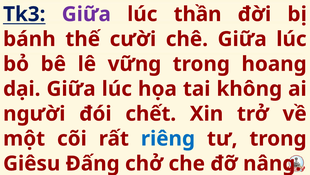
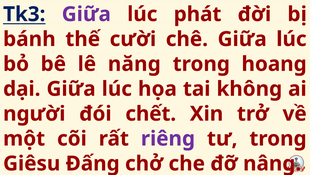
thần: thần -> phát (198, 14)
vững: vững -> năng (134, 64)
riêng colour: blue -> purple (168, 138)
